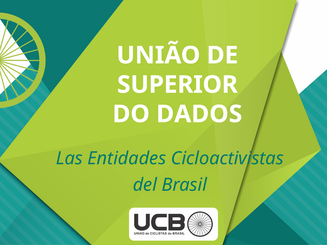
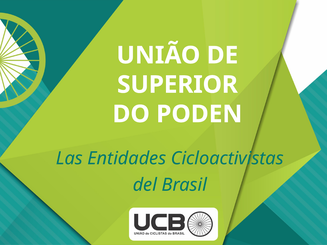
DADOS: DADOS -> PODEN (199, 114)
